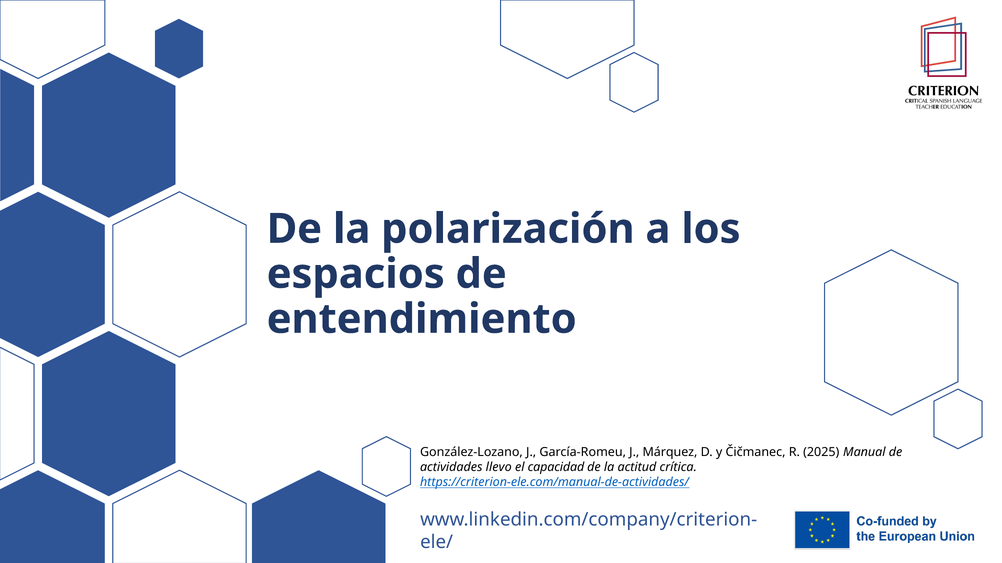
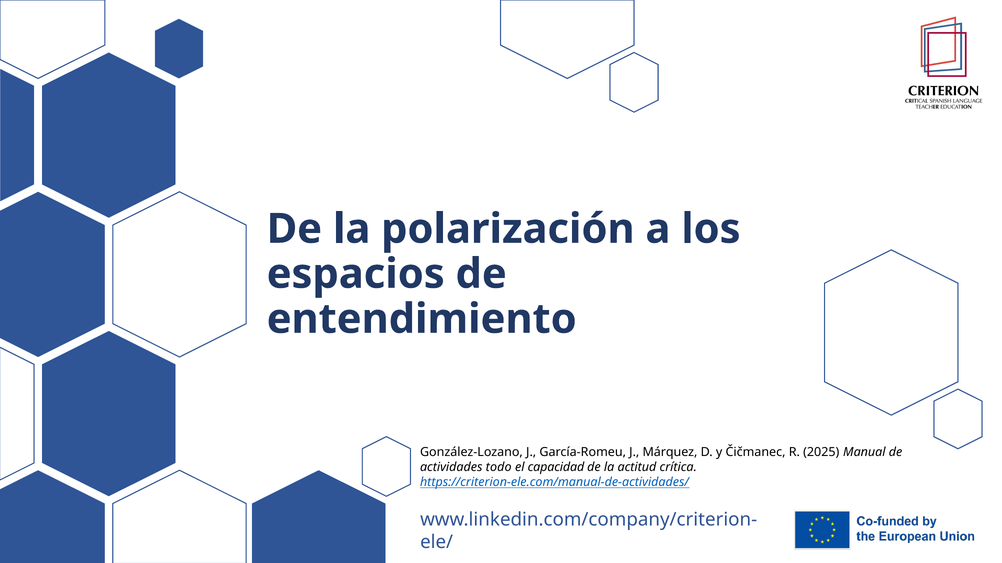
llevo: llevo -> todo (499, 468)
